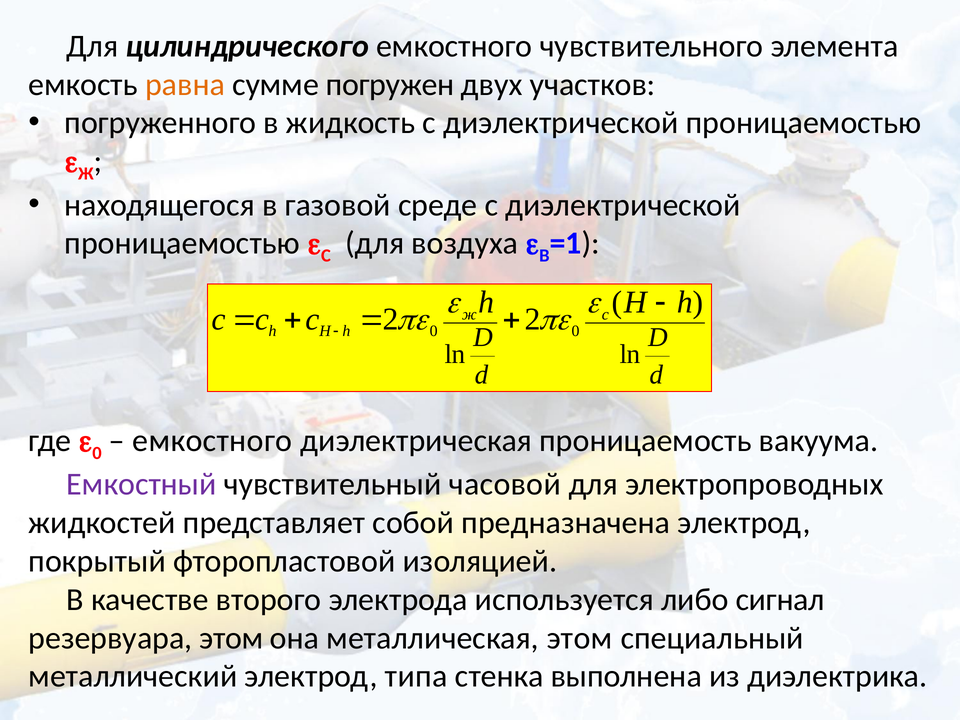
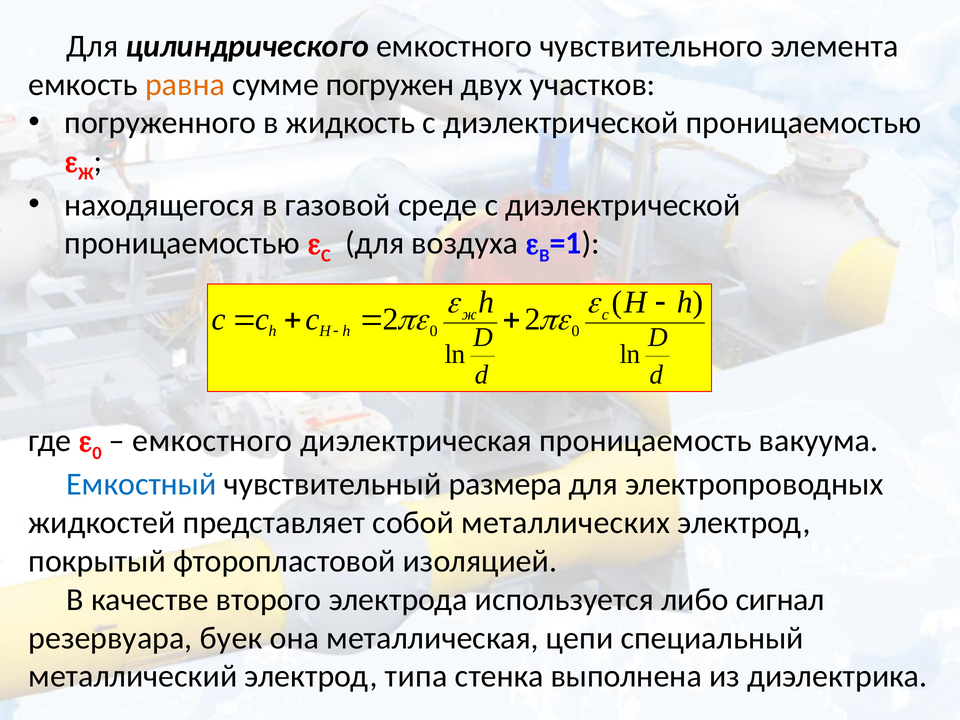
Емкостный colour: purple -> blue (141, 484)
часовой: часовой -> размера (505, 484)
предназначена: предназначена -> металлических (566, 523)
резервуара этом: этом -> буек (231, 638)
металлическая этом: этом -> цепи (580, 638)
